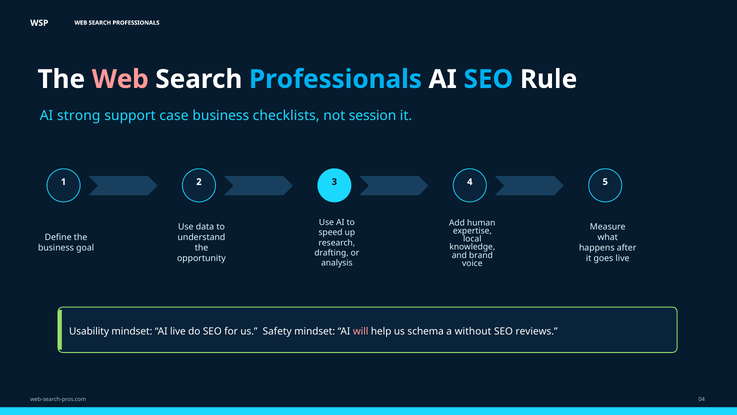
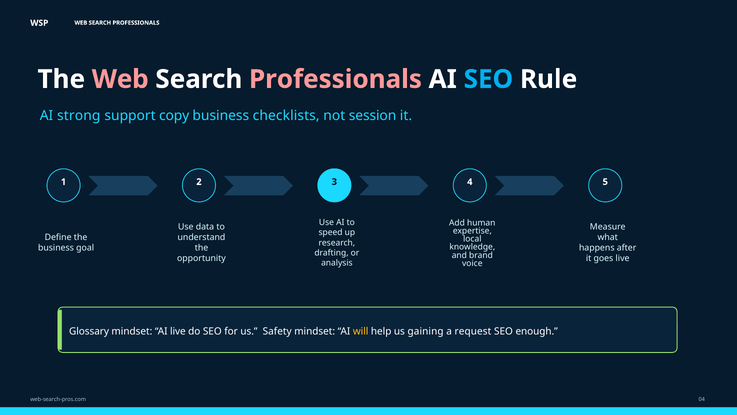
Professionals colour: light blue -> pink (335, 79)
case: case -> copy (174, 116)
Usability: Usability -> Glossary (89, 331)
will colour: pink -> yellow (361, 331)
schema: schema -> gaining (426, 331)
without: without -> request (473, 331)
reviews: reviews -> enough (537, 331)
